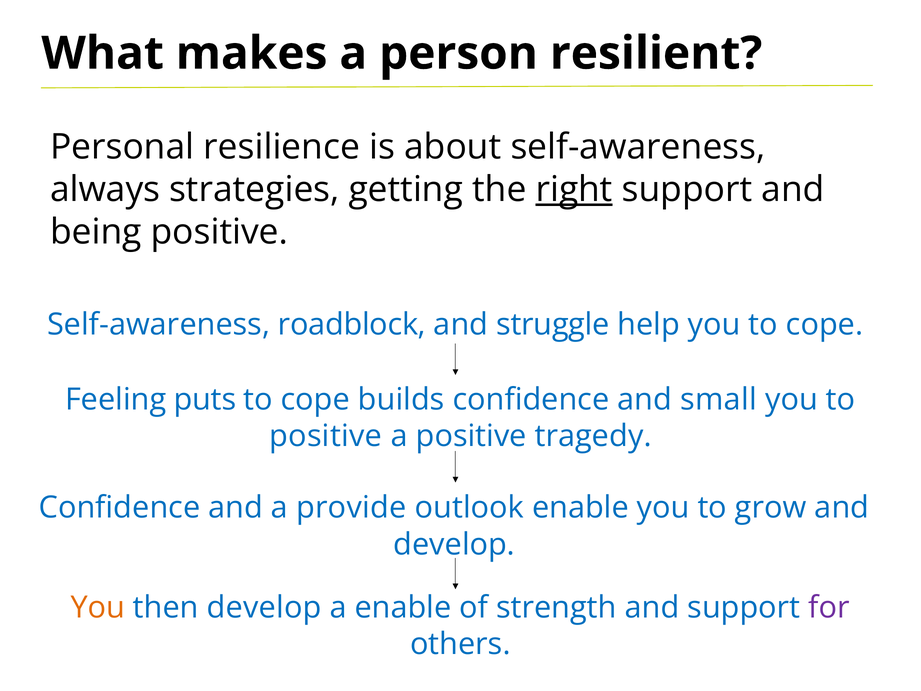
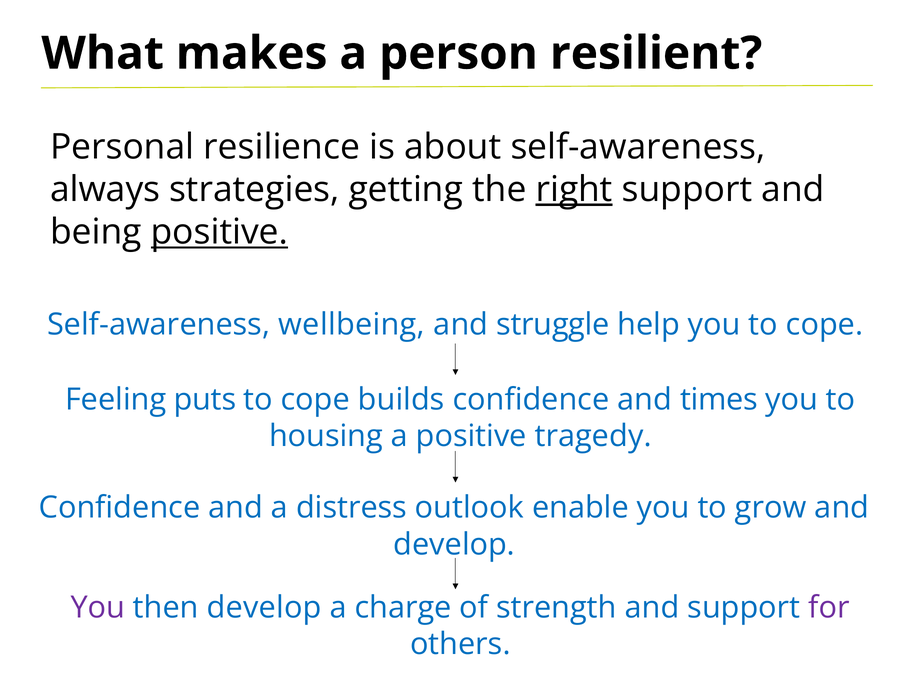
positive underline: none -> present (219, 232)
roadblock: roadblock -> wellbeing (352, 325)
small: small -> times (719, 399)
positive: positive -> housing (326, 436)
provide: provide -> distress (352, 507)
You colour: orange -> purple (98, 607)
a enable: enable -> charge (403, 607)
